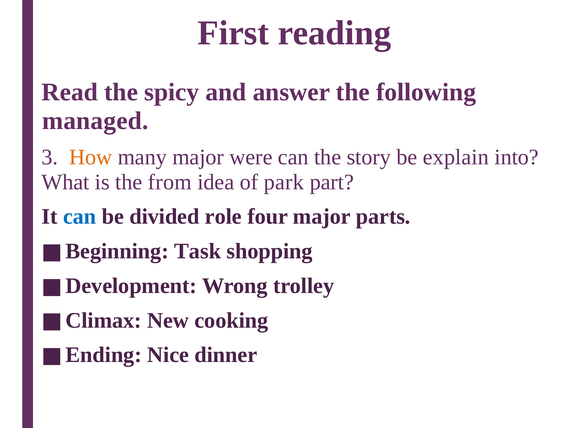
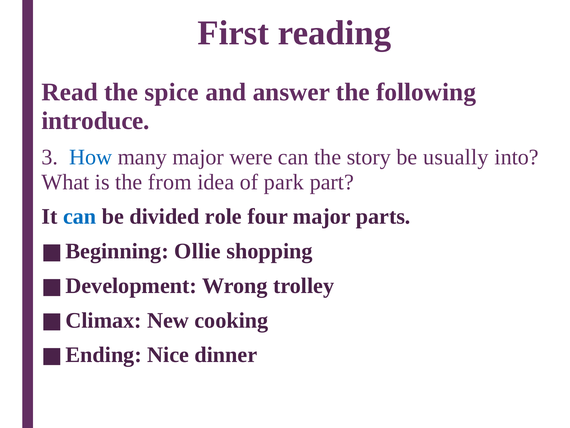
spicy: spicy -> spice (172, 92)
managed: managed -> introduce (96, 121)
How colour: orange -> blue (91, 157)
explain: explain -> usually (456, 157)
Task: Task -> Ollie (197, 251)
